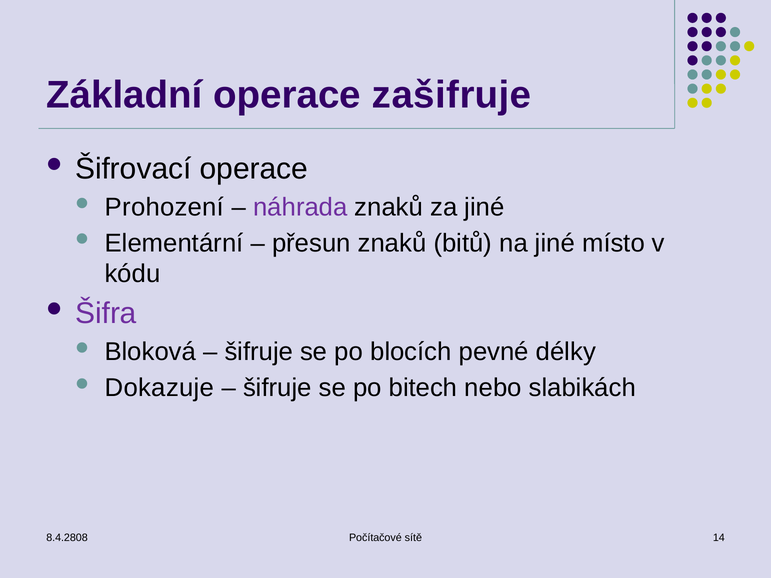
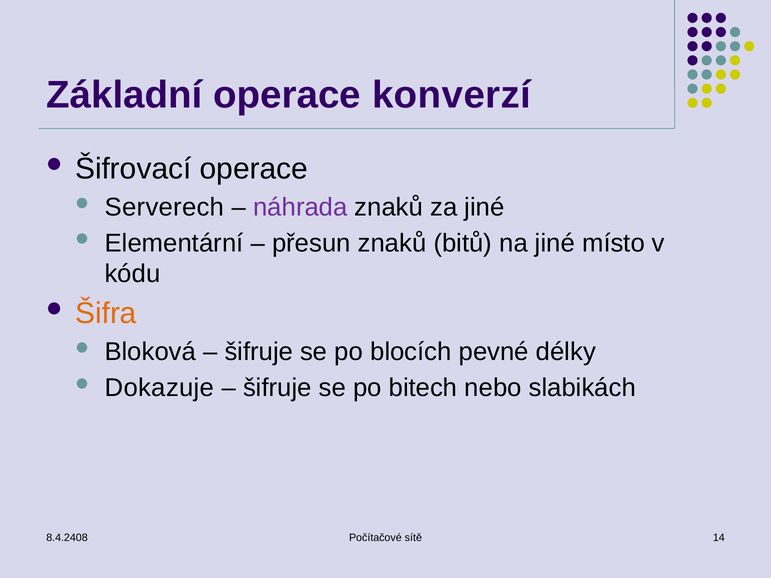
zašifruje: zašifruje -> konverzí (452, 95)
Prohození: Prohození -> Serverech (164, 207)
Šifra colour: purple -> orange (106, 314)
8.4.2808: 8.4.2808 -> 8.4.2408 (67, 538)
